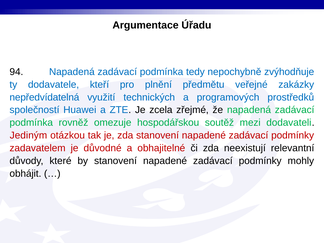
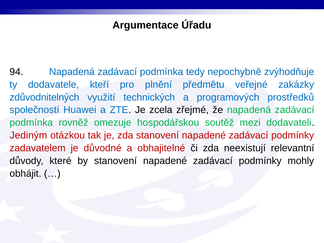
nepředvídatelná: nepředvídatelná -> zdůvodnitelných (44, 97)
